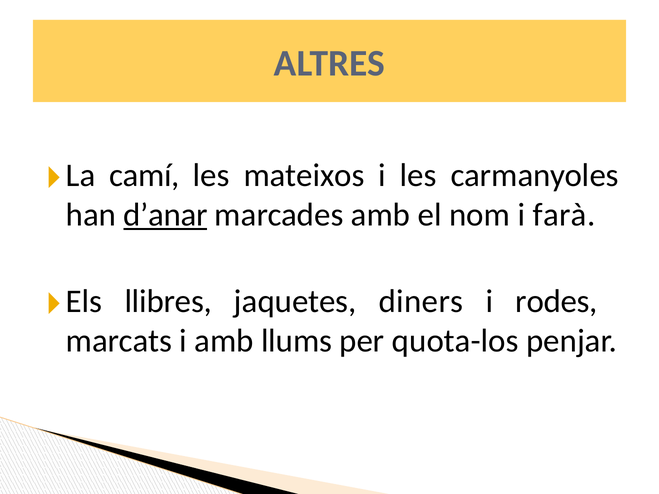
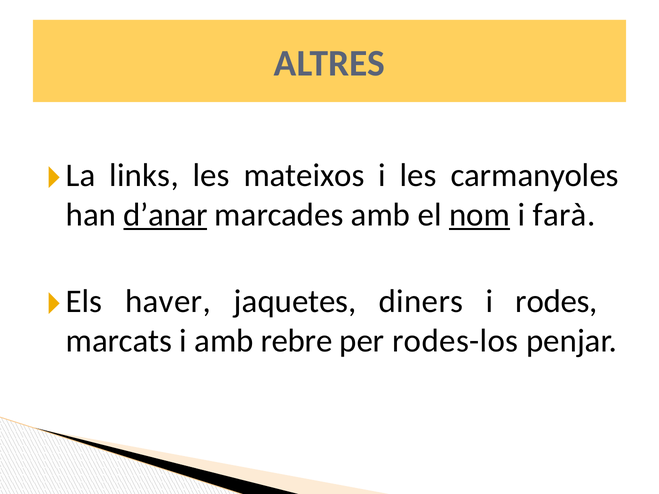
camí: camí -> links (144, 176)
nom underline: none -> present (480, 215)
llibres: llibres -> haver (168, 302)
llums: llums -> rebre (297, 341)
quota-los: quota-los -> rodes-los (455, 341)
